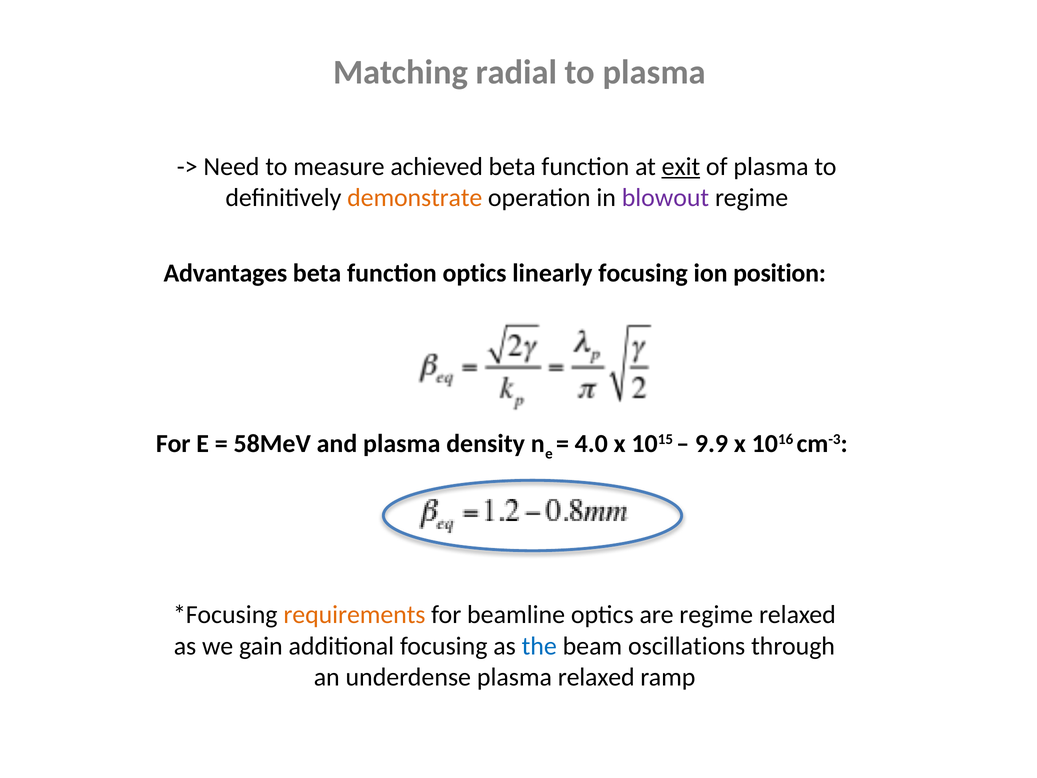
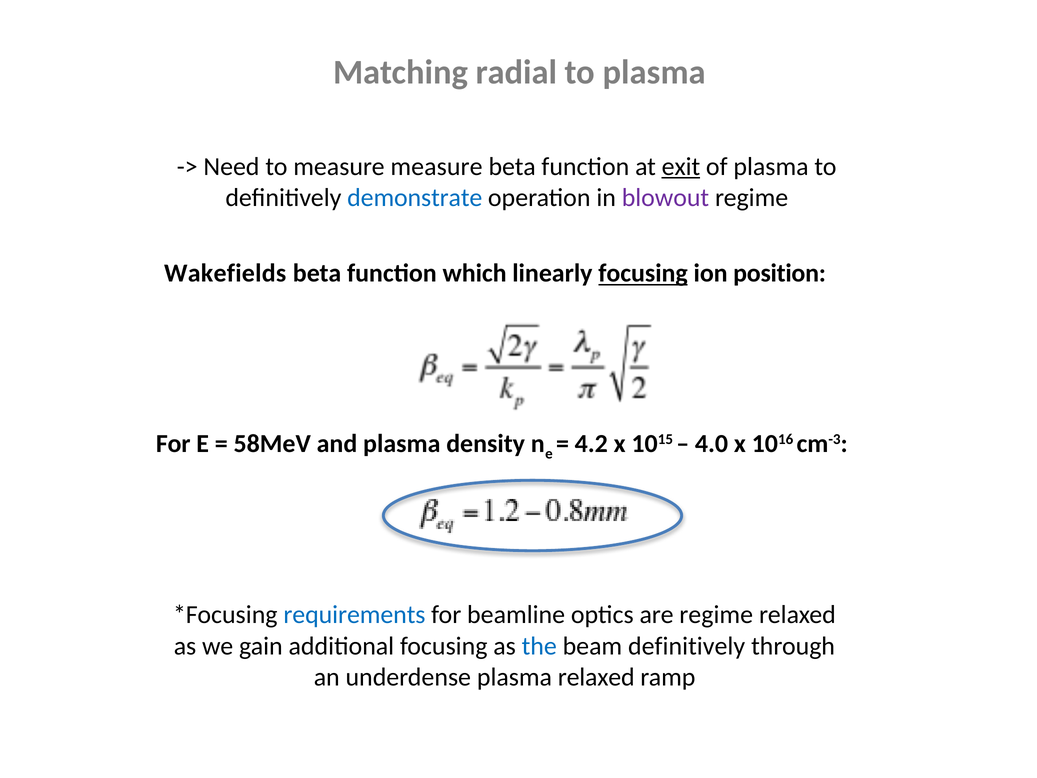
measure achieved: achieved -> measure (436, 166)
demonstrate colour: orange -> blue (415, 198)
Advantages: Advantages -> Wakefields (225, 273)
function optics: optics -> which (475, 273)
focusing underline: none -> present (643, 273)
4.0: 4.0 -> 4.2 (591, 443)
9.9: 9.9 -> 4.0 (712, 443)
requirements colour: orange -> blue (354, 615)
beam oscillations: oscillations -> definitively (687, 646)
